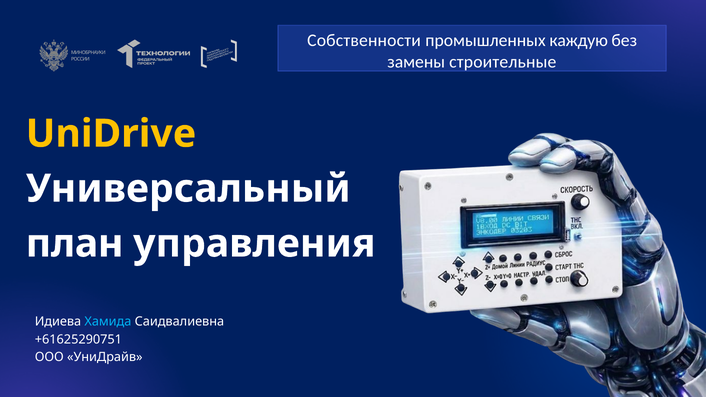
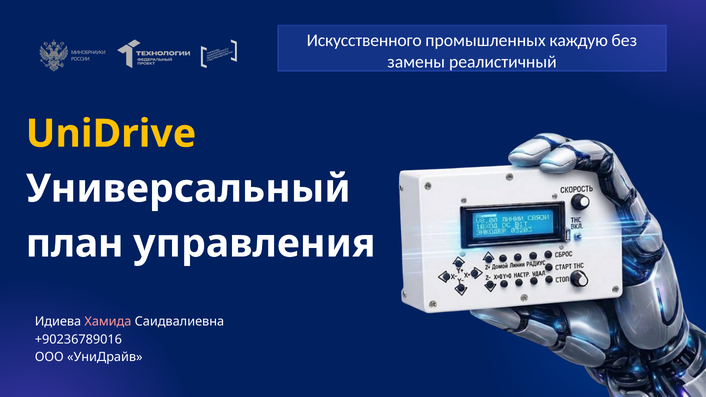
Собственности: Собственности -> Искусственного (364, 41)
строительные: строительные -> реалистичный (503, 62)
Хамида colour: light blue -> pink (108, 322)
+61625290751: +61625290751 -> +90236789016 (78, 339)
